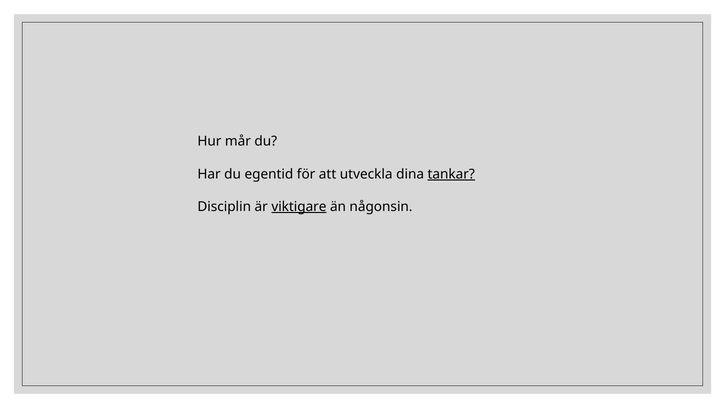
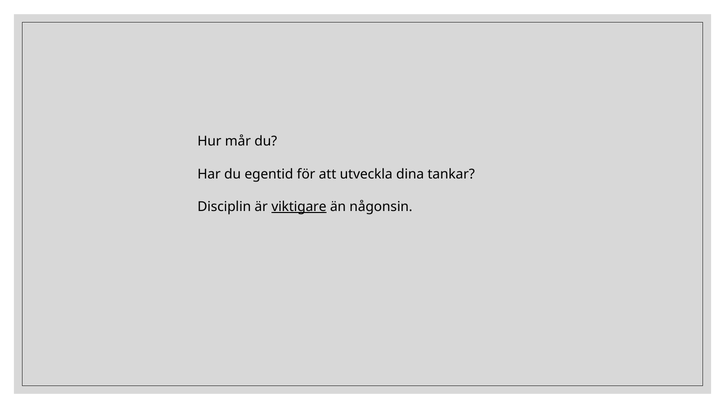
tankar underline: present -> none (451, 174)
